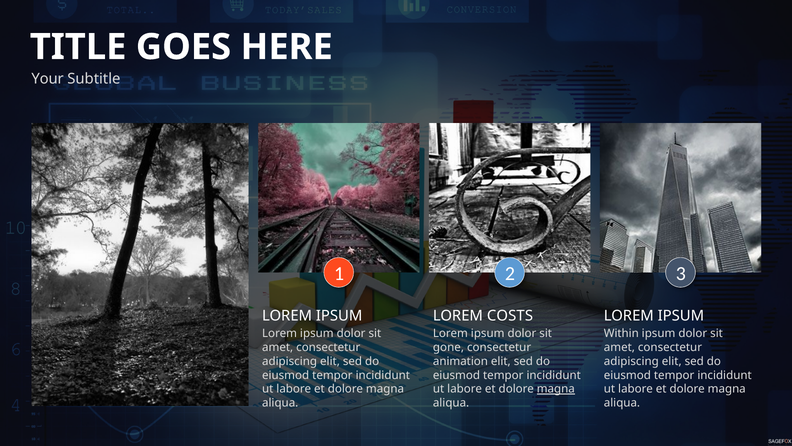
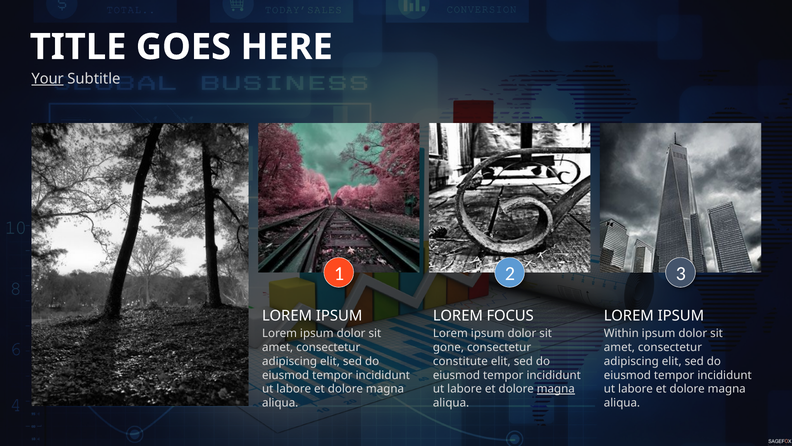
Your underline: none -> present (48, 79)
COSTS: COSTS -> FOCUS (510, 315)
animation: animation -> constitute (460, 361)
